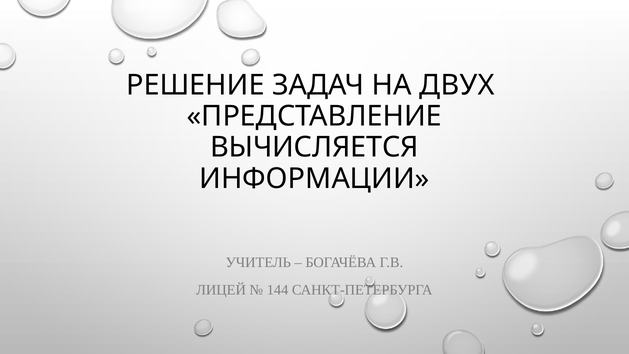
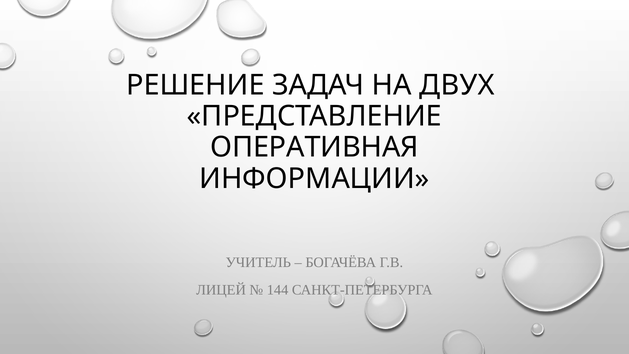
ВЫЧИСЛЯЕТСЯ: ВЫЧИСЛЯЕТСЯ -> ОПЕРАТИВНАЯ (314, 147)
